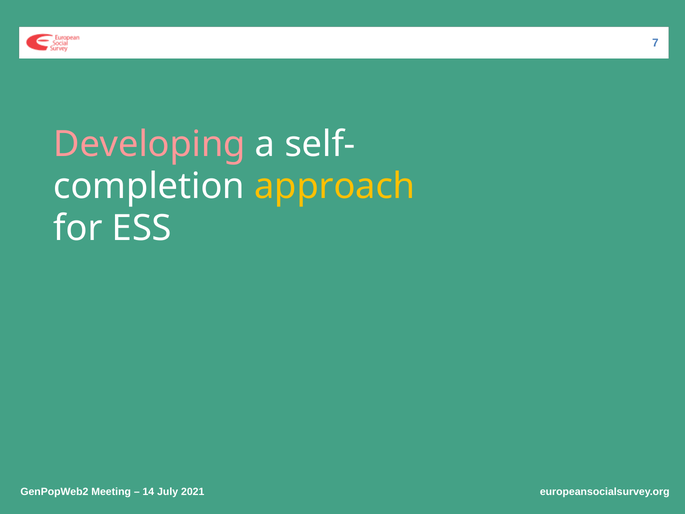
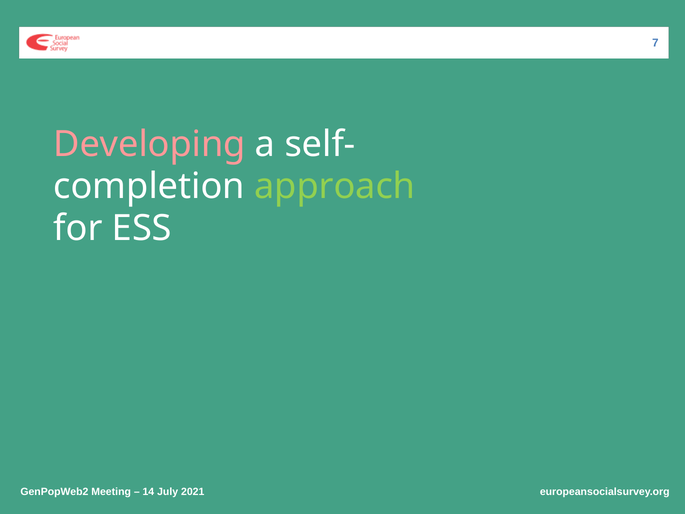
approach colour: yellow -> light green (335, 186)
